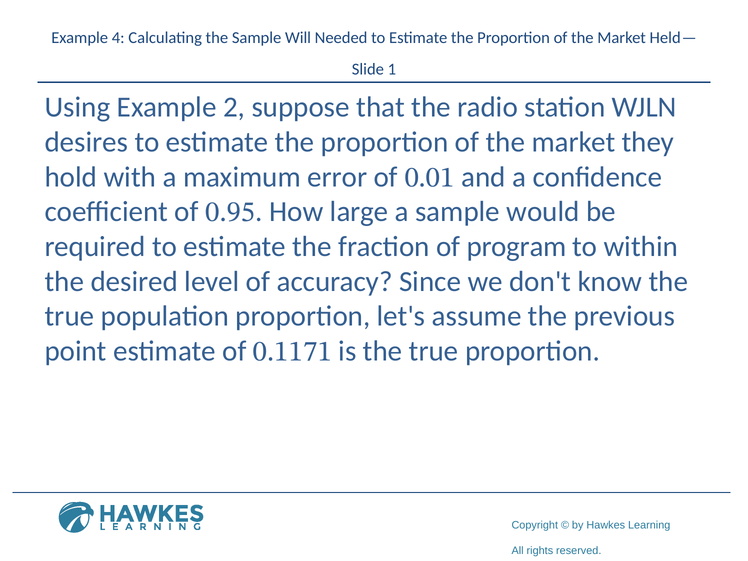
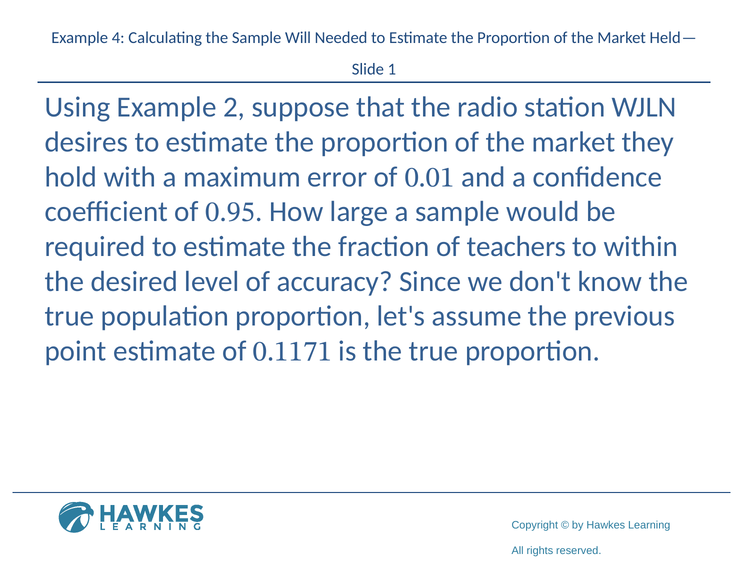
program: program -> teachers (516, 247)
